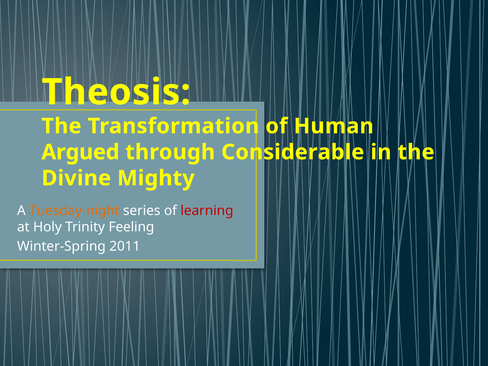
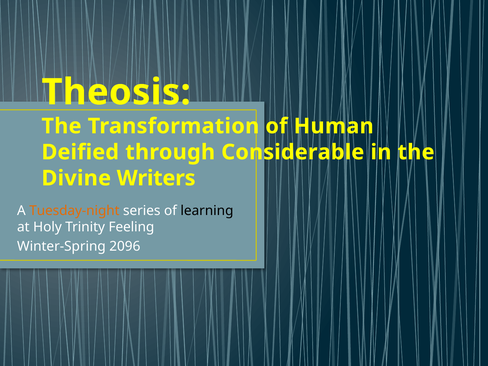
Argued: Argued -> Deified (80, 152)
Mighty: Mighty -> Writers (156, 178)
learning colour: red -> black (207, 211)
2011: 2011 -> 2096 (125, 246)
